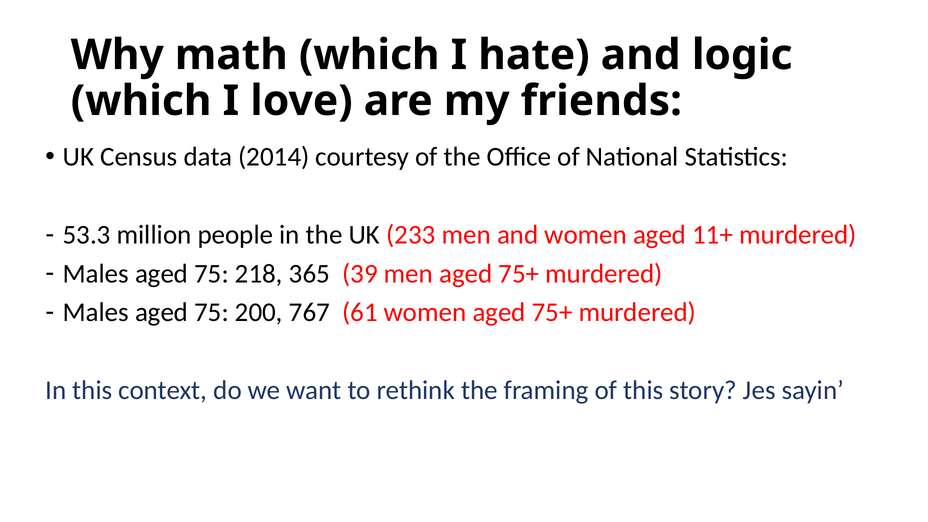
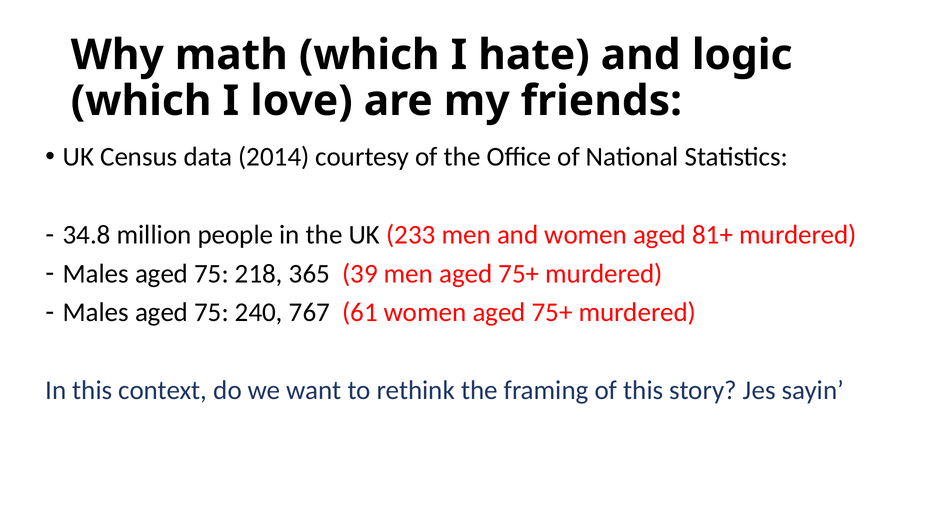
53.3: 53.3 -> 34.8 (87, 235)
11+: 11+ -> 81+ (713, 235)
200: 200 -> 240 (259, 313)
